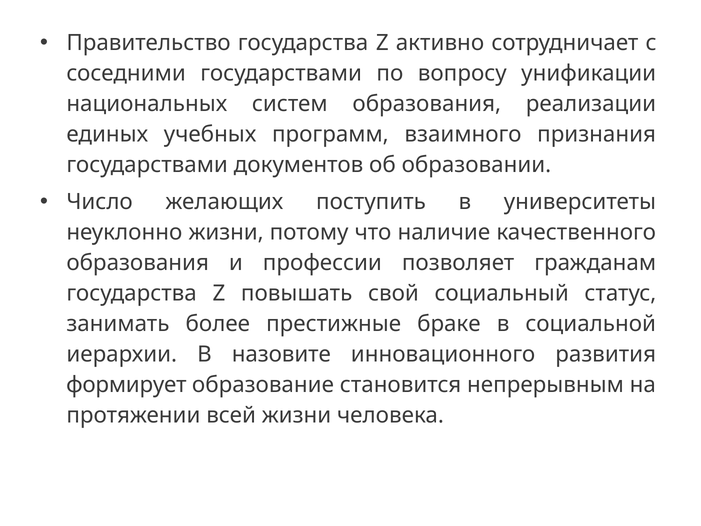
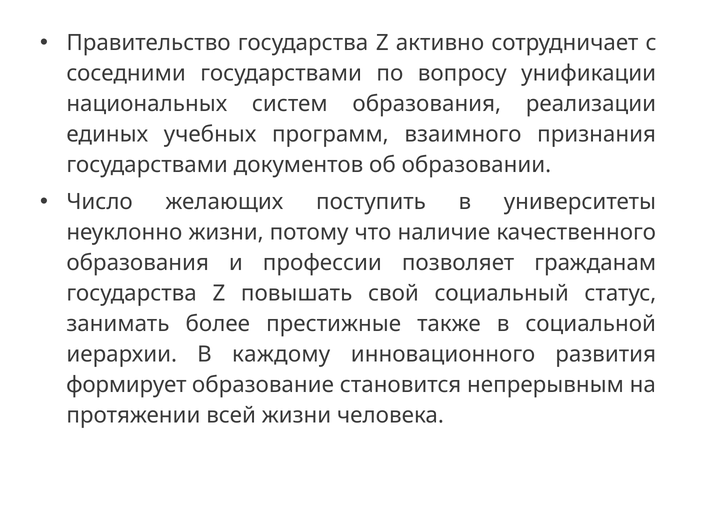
браке: браке -> также (449, 324)
назовите: назовите -> каждому (281, 354)
